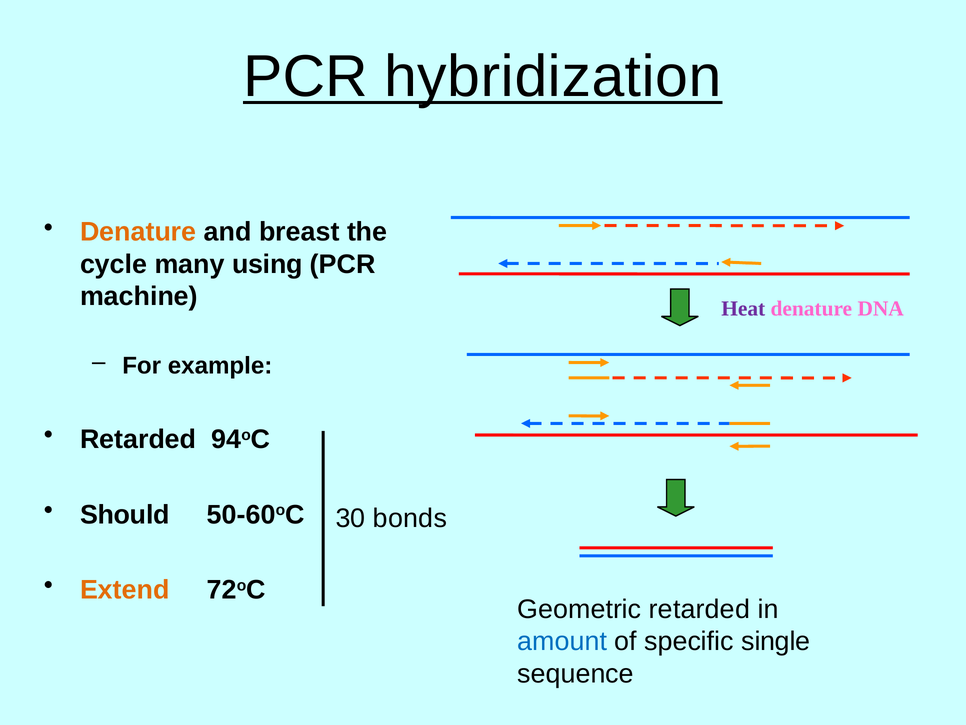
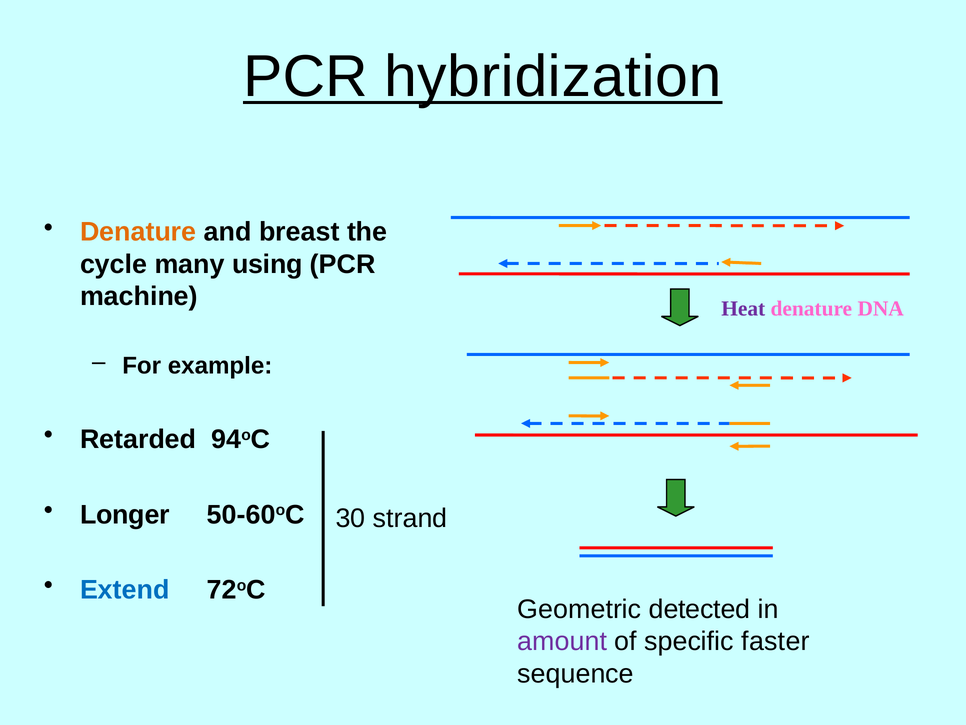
Should: Should -> Longer (125, 514)
bonds: bonds -> strand (410, 518)
Extend colour: orange -> blue (125, 589)
Geometric retarded: retarded -> detected (700, 609)
amount colour: blue -> purple (562, 641)
single: single -> faster (775, 641)
